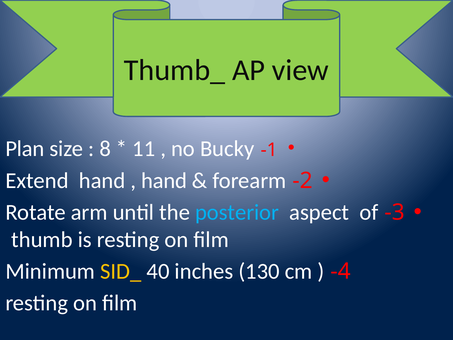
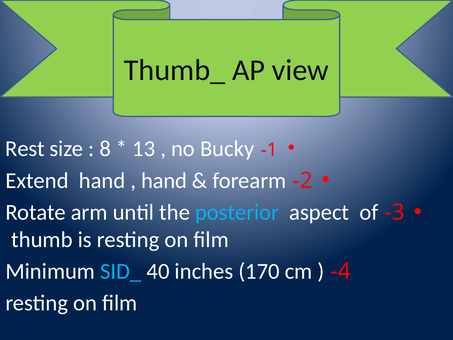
Plan: Plan -> Rest (25, 149)
11: 11 -> 13 (144, 149)
SID_ colour: yellow -> light blue (121, 271)
130: 130 -> 170 (259, 271)
